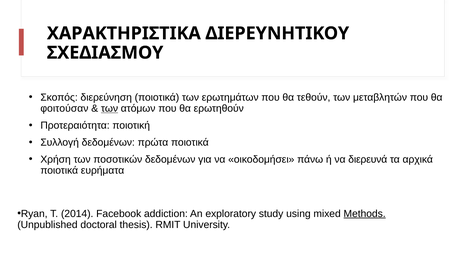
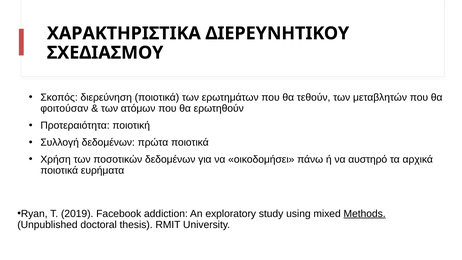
των underline: present -> none (109, 108)
διερευνά: διερευνά -> αυστηρό (368, 159)
2014: 2014 -> 2019 (77, 214)
